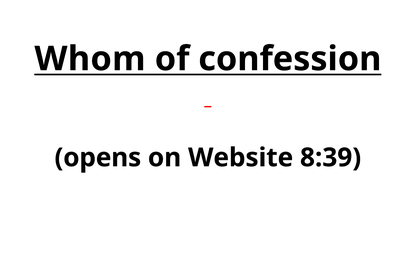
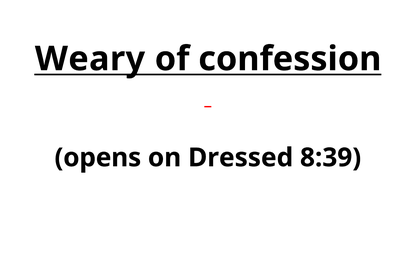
Whom: Whom -> Weary (90, 59)
Website: Website -> Dressed (241, 158)
